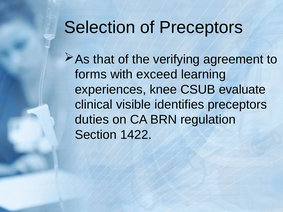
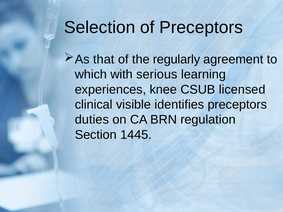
verifying: verifying -> regularly (177, 59)
forms: forms -> which (91, 74)
exceed: exceed -> serious (157, 74)
evaluate: evaluate -> licensed (242, 90)
1422: 1422 -> 1445 (136, 135)
